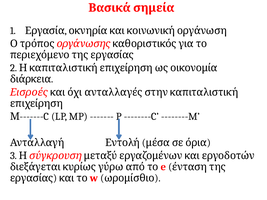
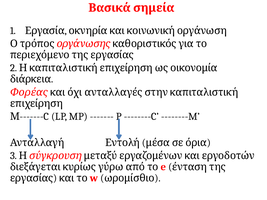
Εισροές: Εισροές -> Φορέας (29, 92)
